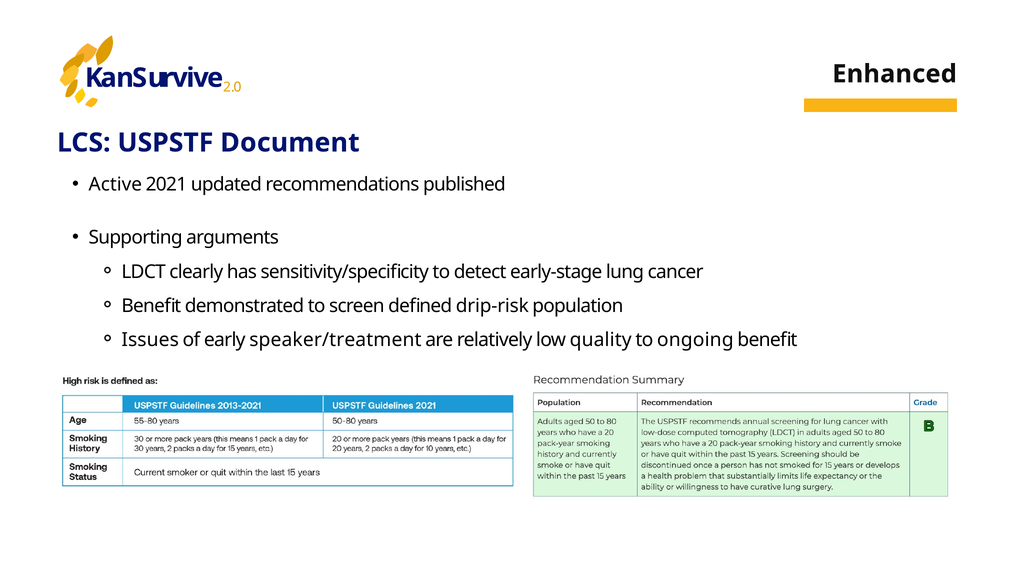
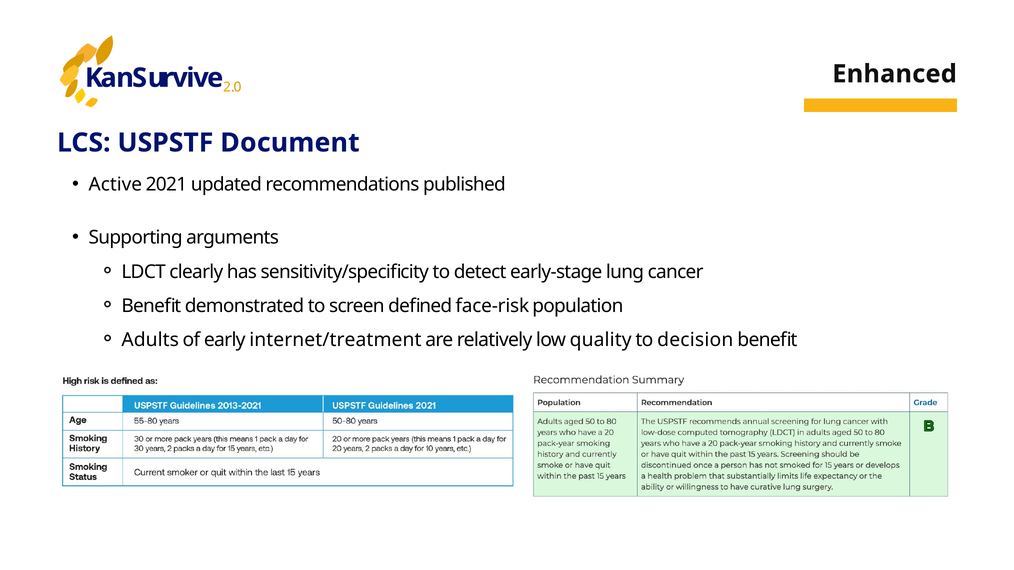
drip-risk: drip-risk -> face-risk (492, 306)
Issues: Issues -> Adults (150, 340)
speaker/treatment: speaker/treatment -> internet/treatment (335, 340)
ongoing: ongoing -> decision (695, 340)
